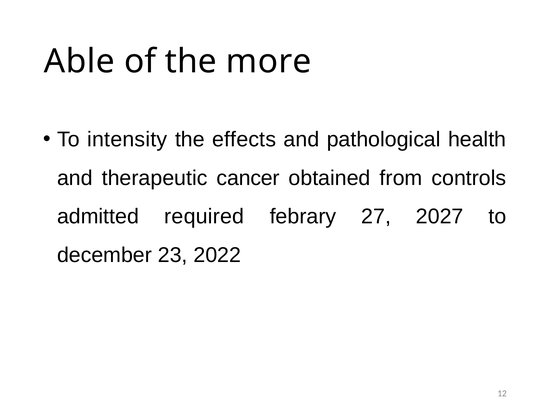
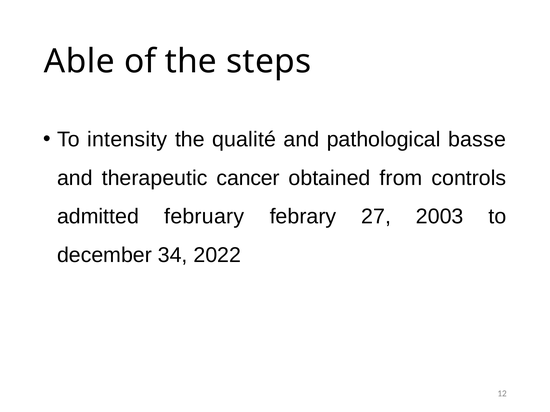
more: more -> steps (269, 62)
effects: effects -> qualité (244, 140)
health: health -> basse (477, 140)
required: required -> february (204, 217)
2027: 2027 -> 2003 (440, 217)
23: 23 -> 34 (173, 255)
